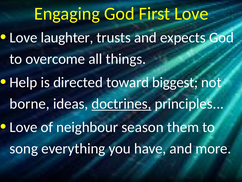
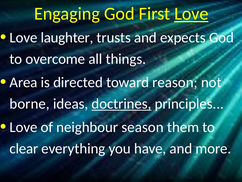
Love underline: none -> present (191, 14)
Help: Help -> Area (23, 82)
biggest: biggest -> reason (175, 82)
song: song -> clear (24, 148)
